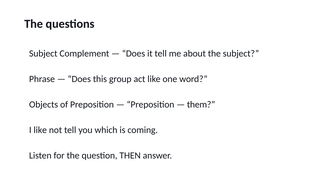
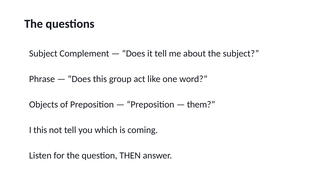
I like: like -> this (40, 130)
